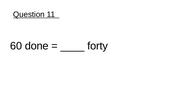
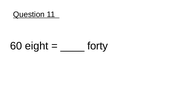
done: done -> eight (37, 46)
